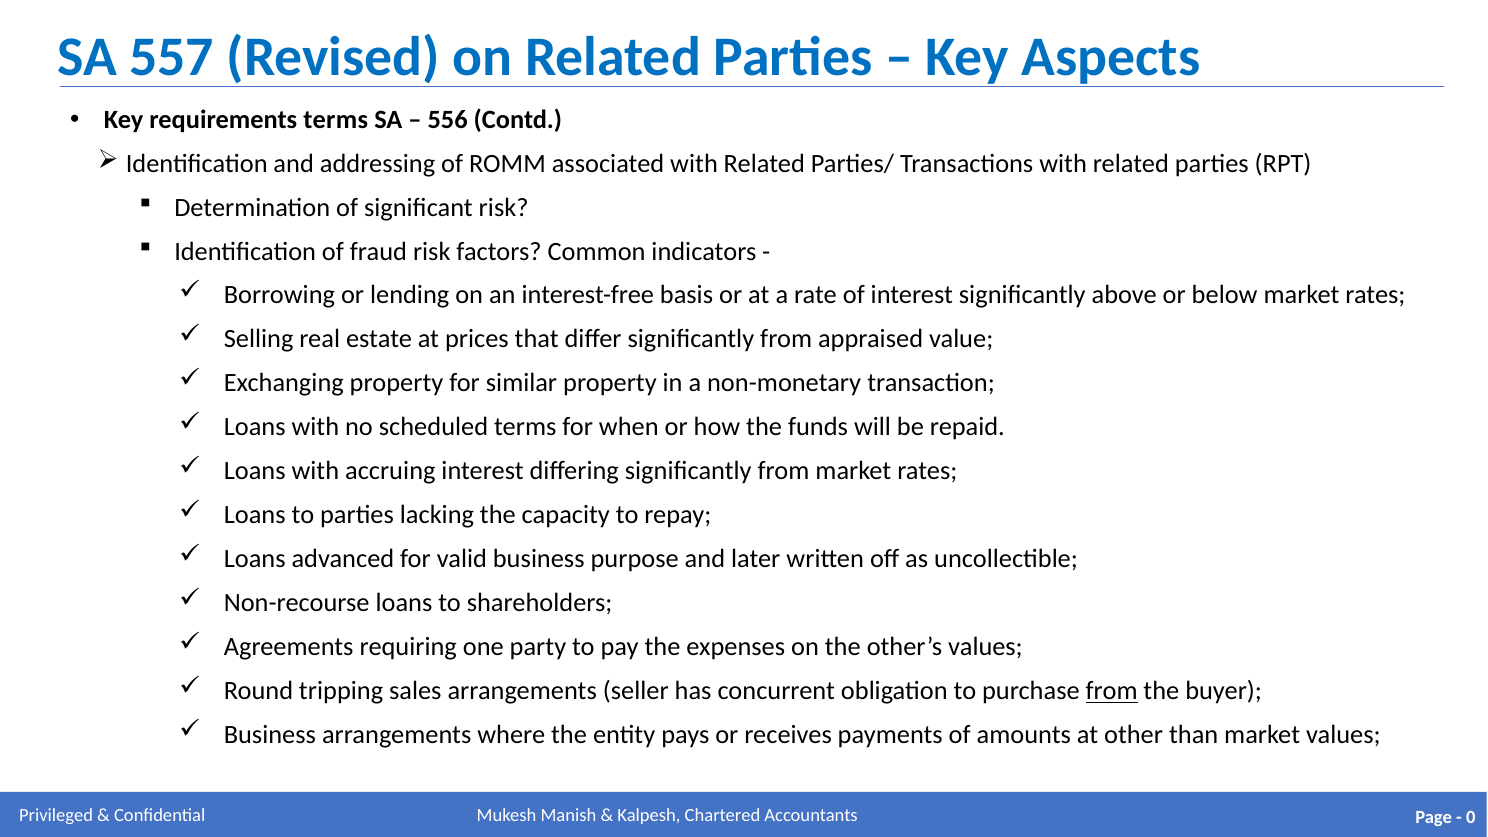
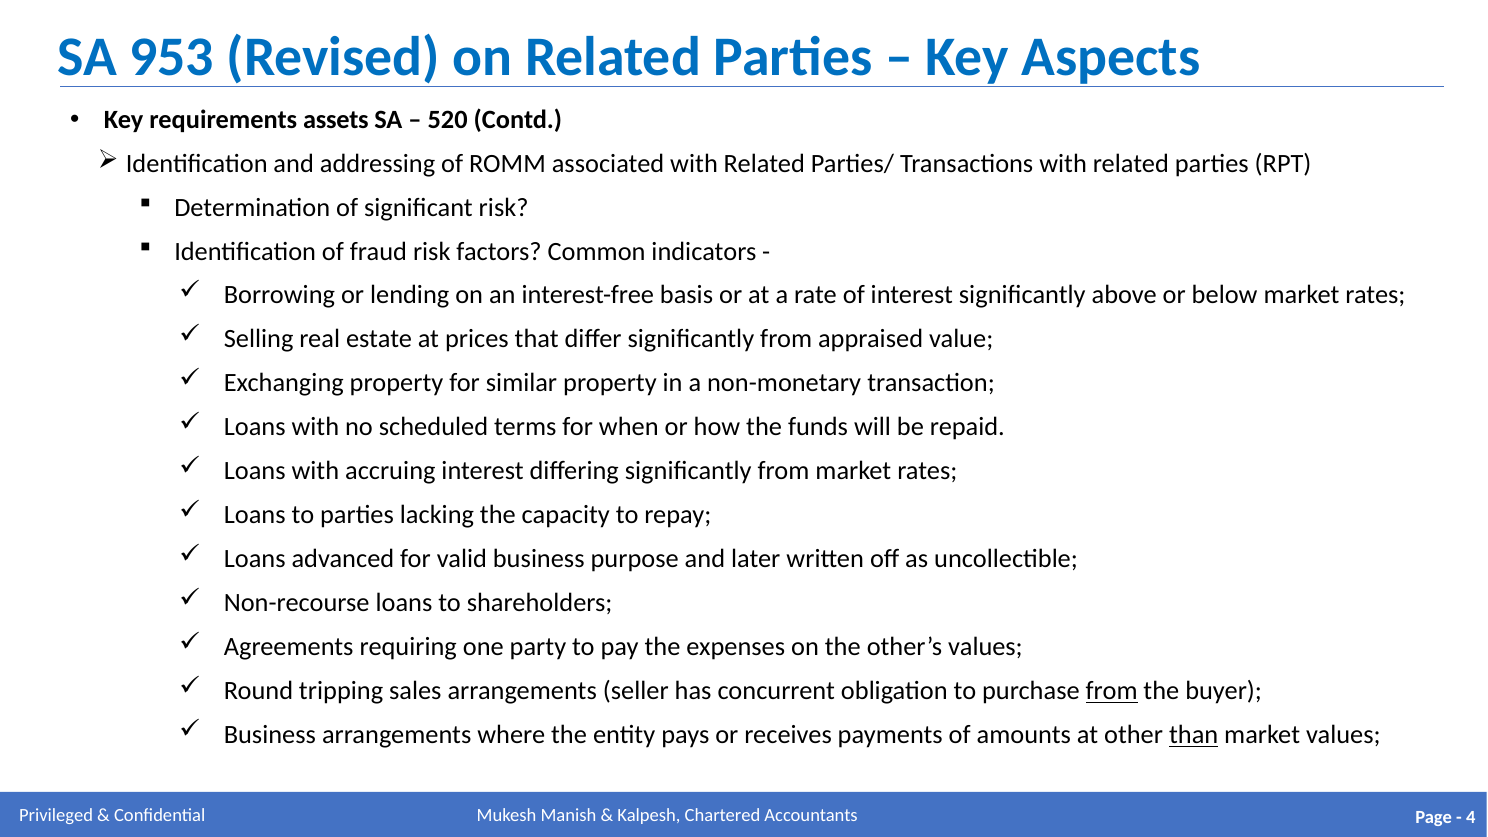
557: 557 -> 953 (172, 57)
requirements terms: terms -> assets (336, 119)
556: 556 -> 520 (448, 119)
than underline: none -> present (1194, 735)
0: 0 -> 4 (1471, 817)
